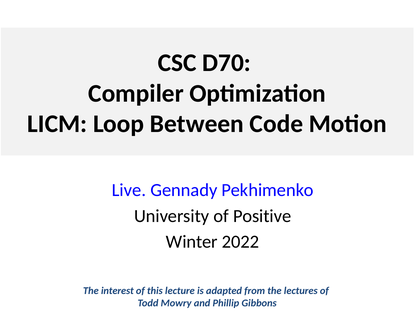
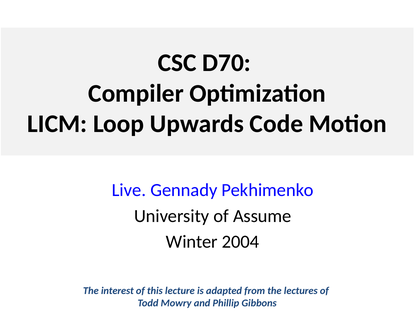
Between: Between -> Upwards (197, 124)
Positive: Positive -> Assume (262, 216)
2022: 2022 -> 2004 (241, 242)
